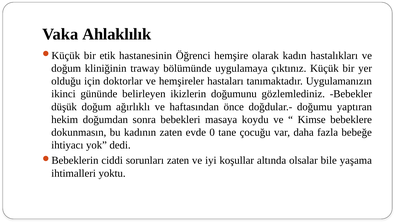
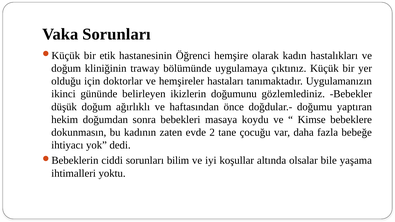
Vaka Ahlaklılık: Ahlaklılık -> Sorunları (117, 34)
0: 0 -> 2 (212, 133)
sorunları zaten: zaten -> bilim (178, 161)
